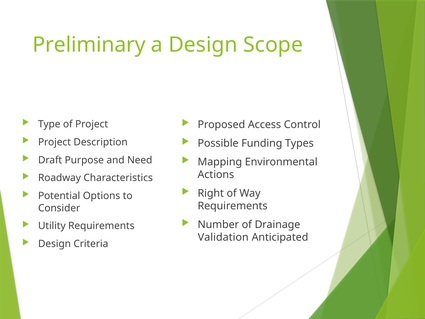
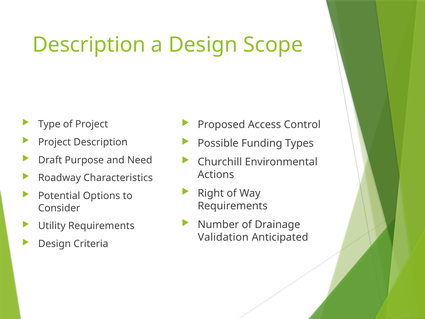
Preliminary: Preliminary -> Description (89, 45)
Mapping: Mapping -> Churchill (220, 162)
